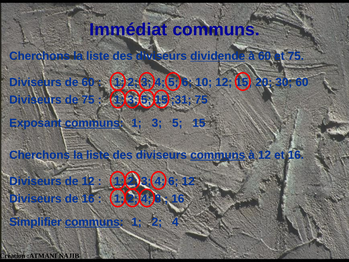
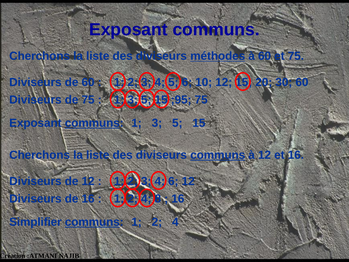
Immédiat: Immédiat -> Exposant (128, 30)
dividende: dividende -> méthodes (218, 56)
;31: ;31 -> ;95 (181, 100)
